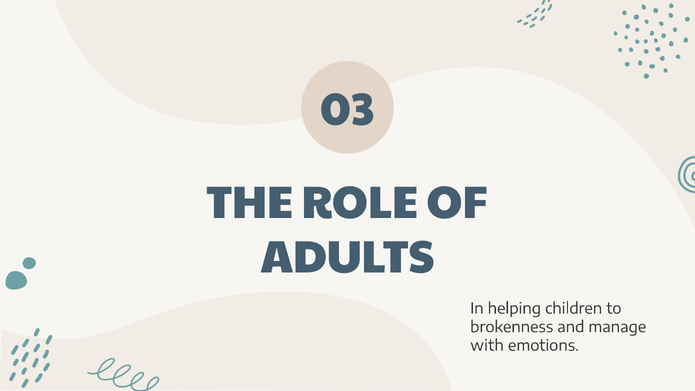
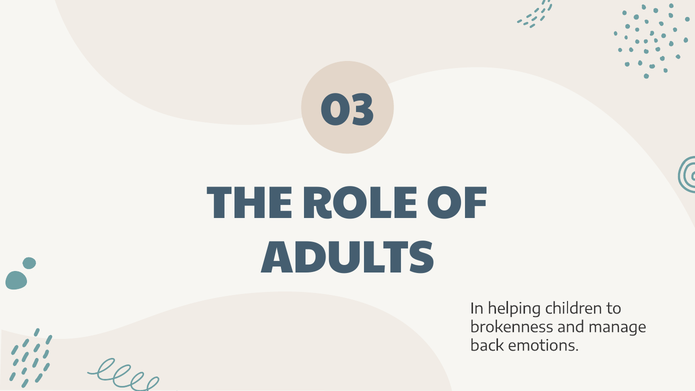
with: with -> back (487, 346)
